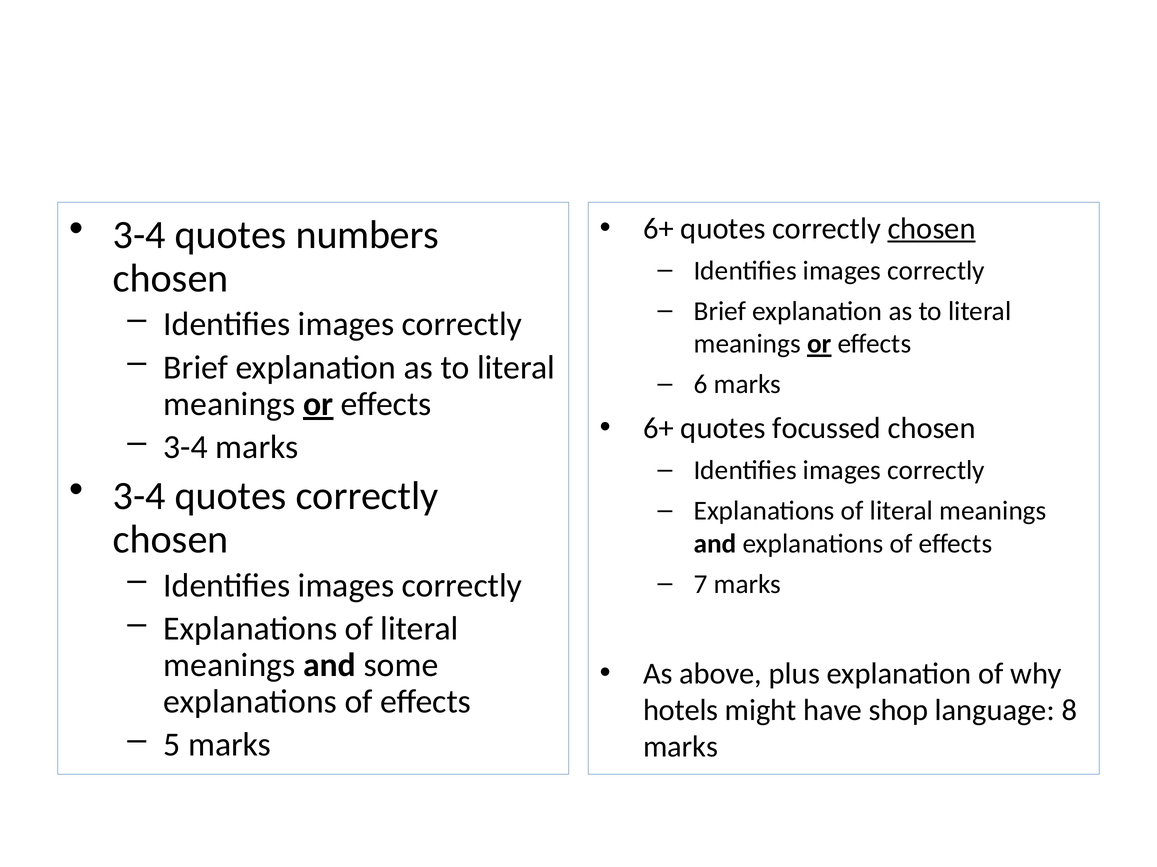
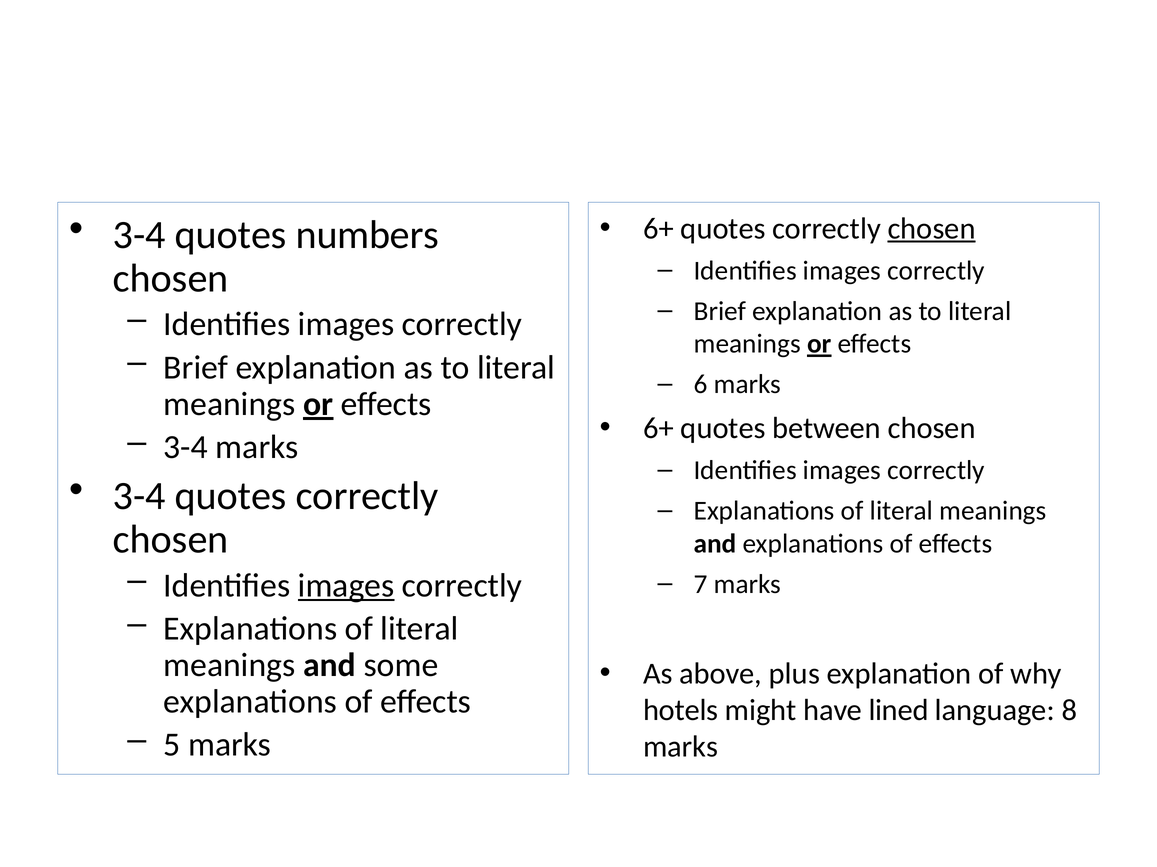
focussed: focussed -> between (827, 429)
images underline: none -> present (346, 586)
shop: shop -> lined (899, 711)
